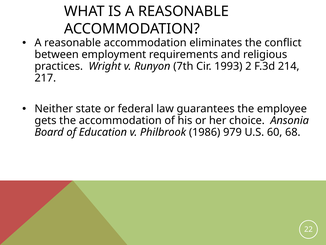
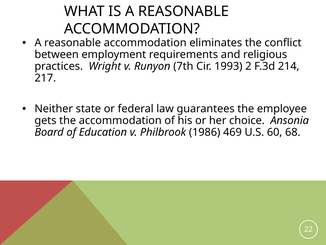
979: 979 -> 469 (232, 132)
